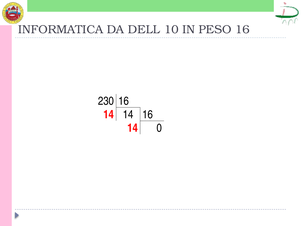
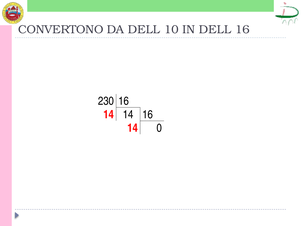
INFORMATICA: INFORMATICA -> CONVERTONO (61, 30)
IN PESO: PESO -> DELL (215, 30)
